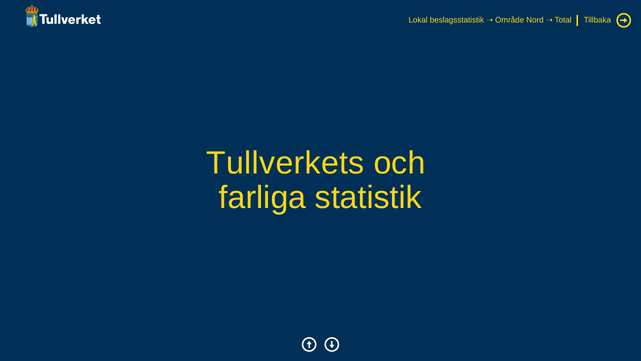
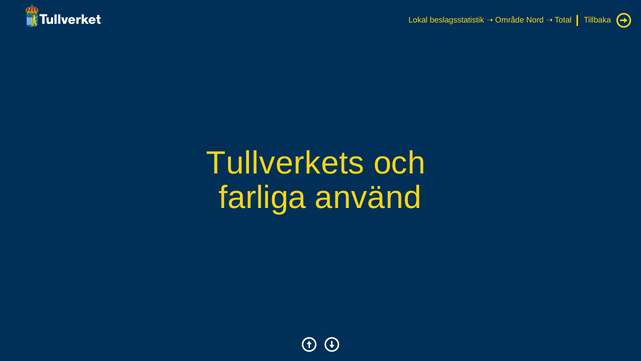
statistik: statistik -> använd (368, 197)
